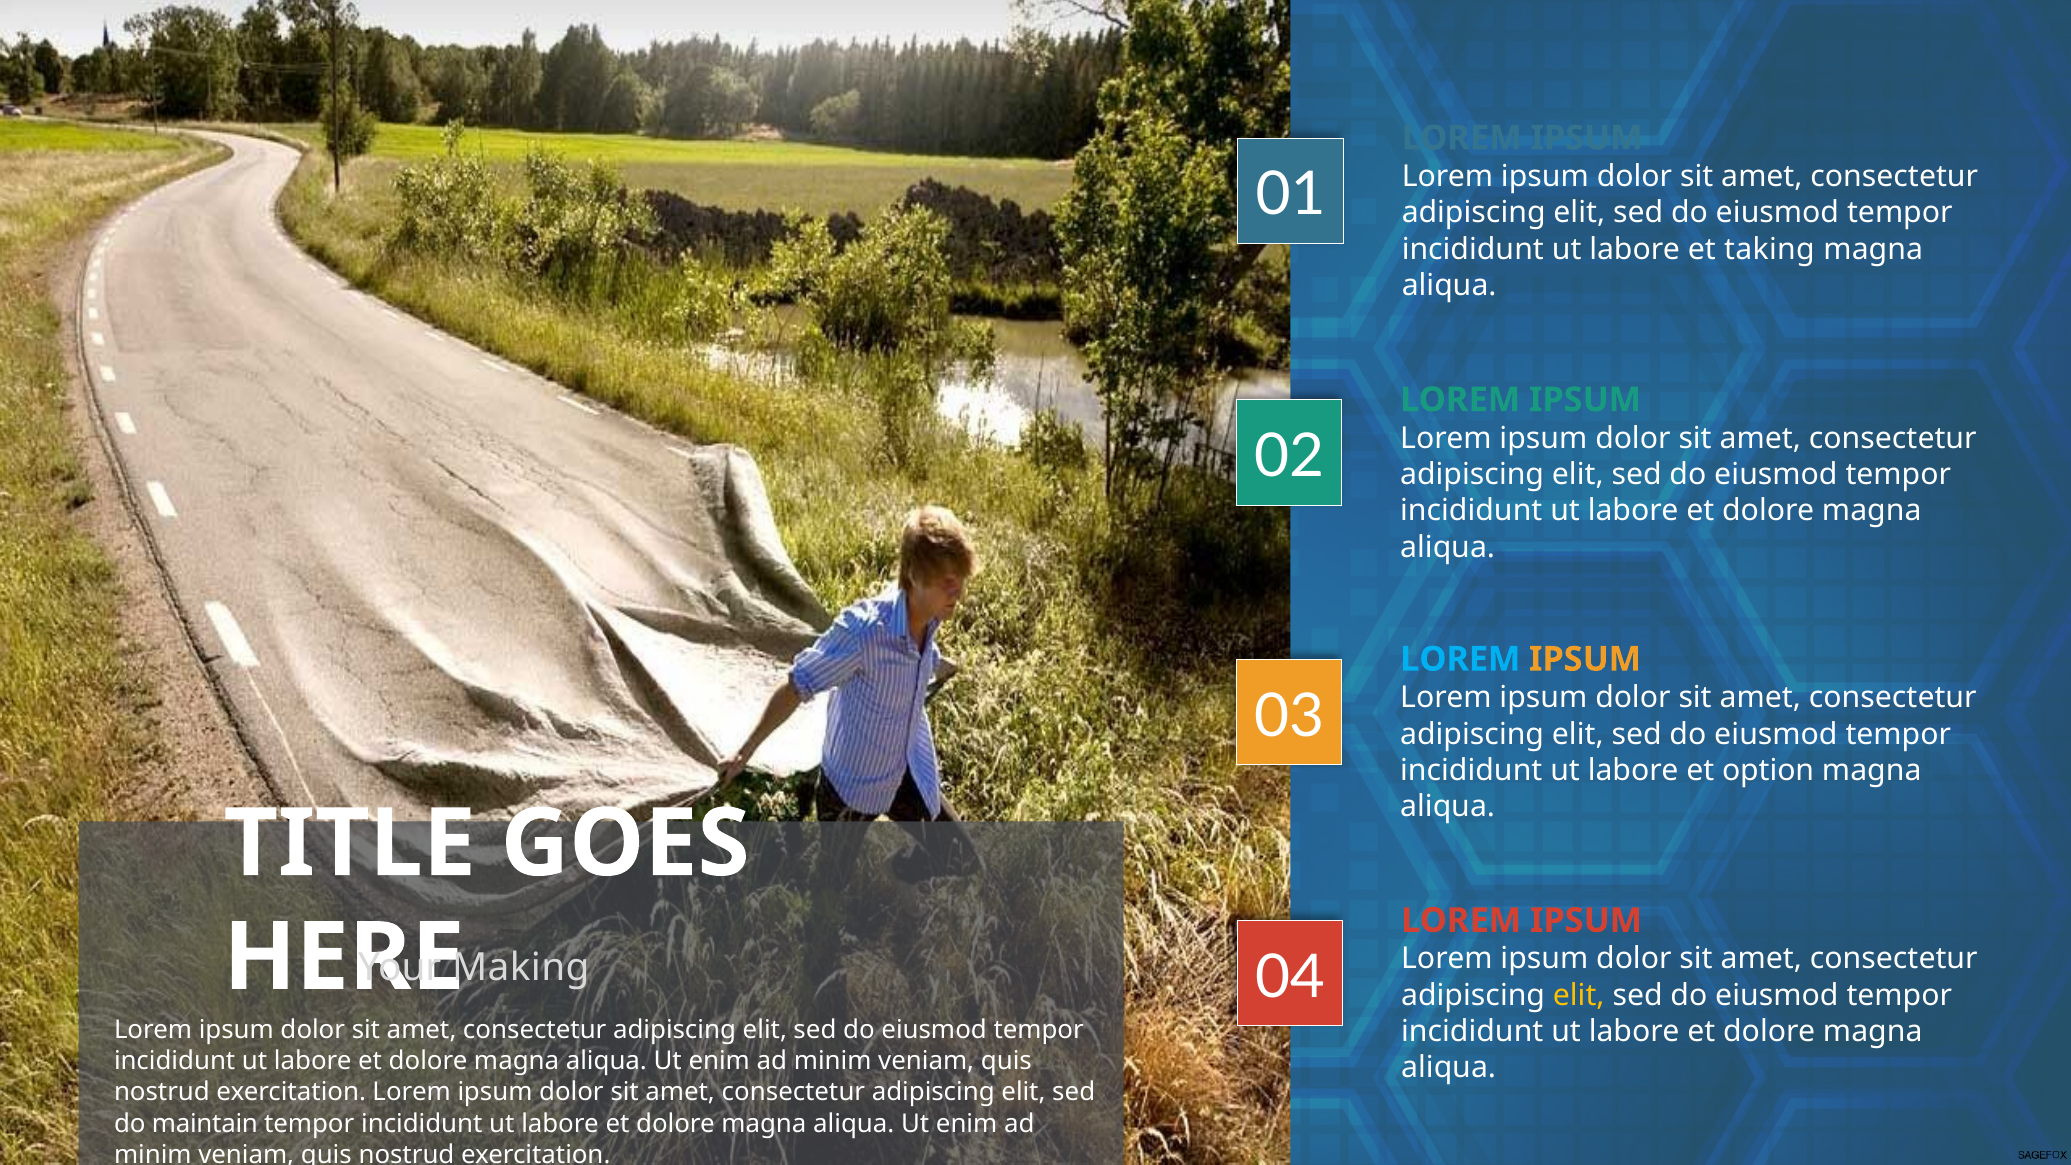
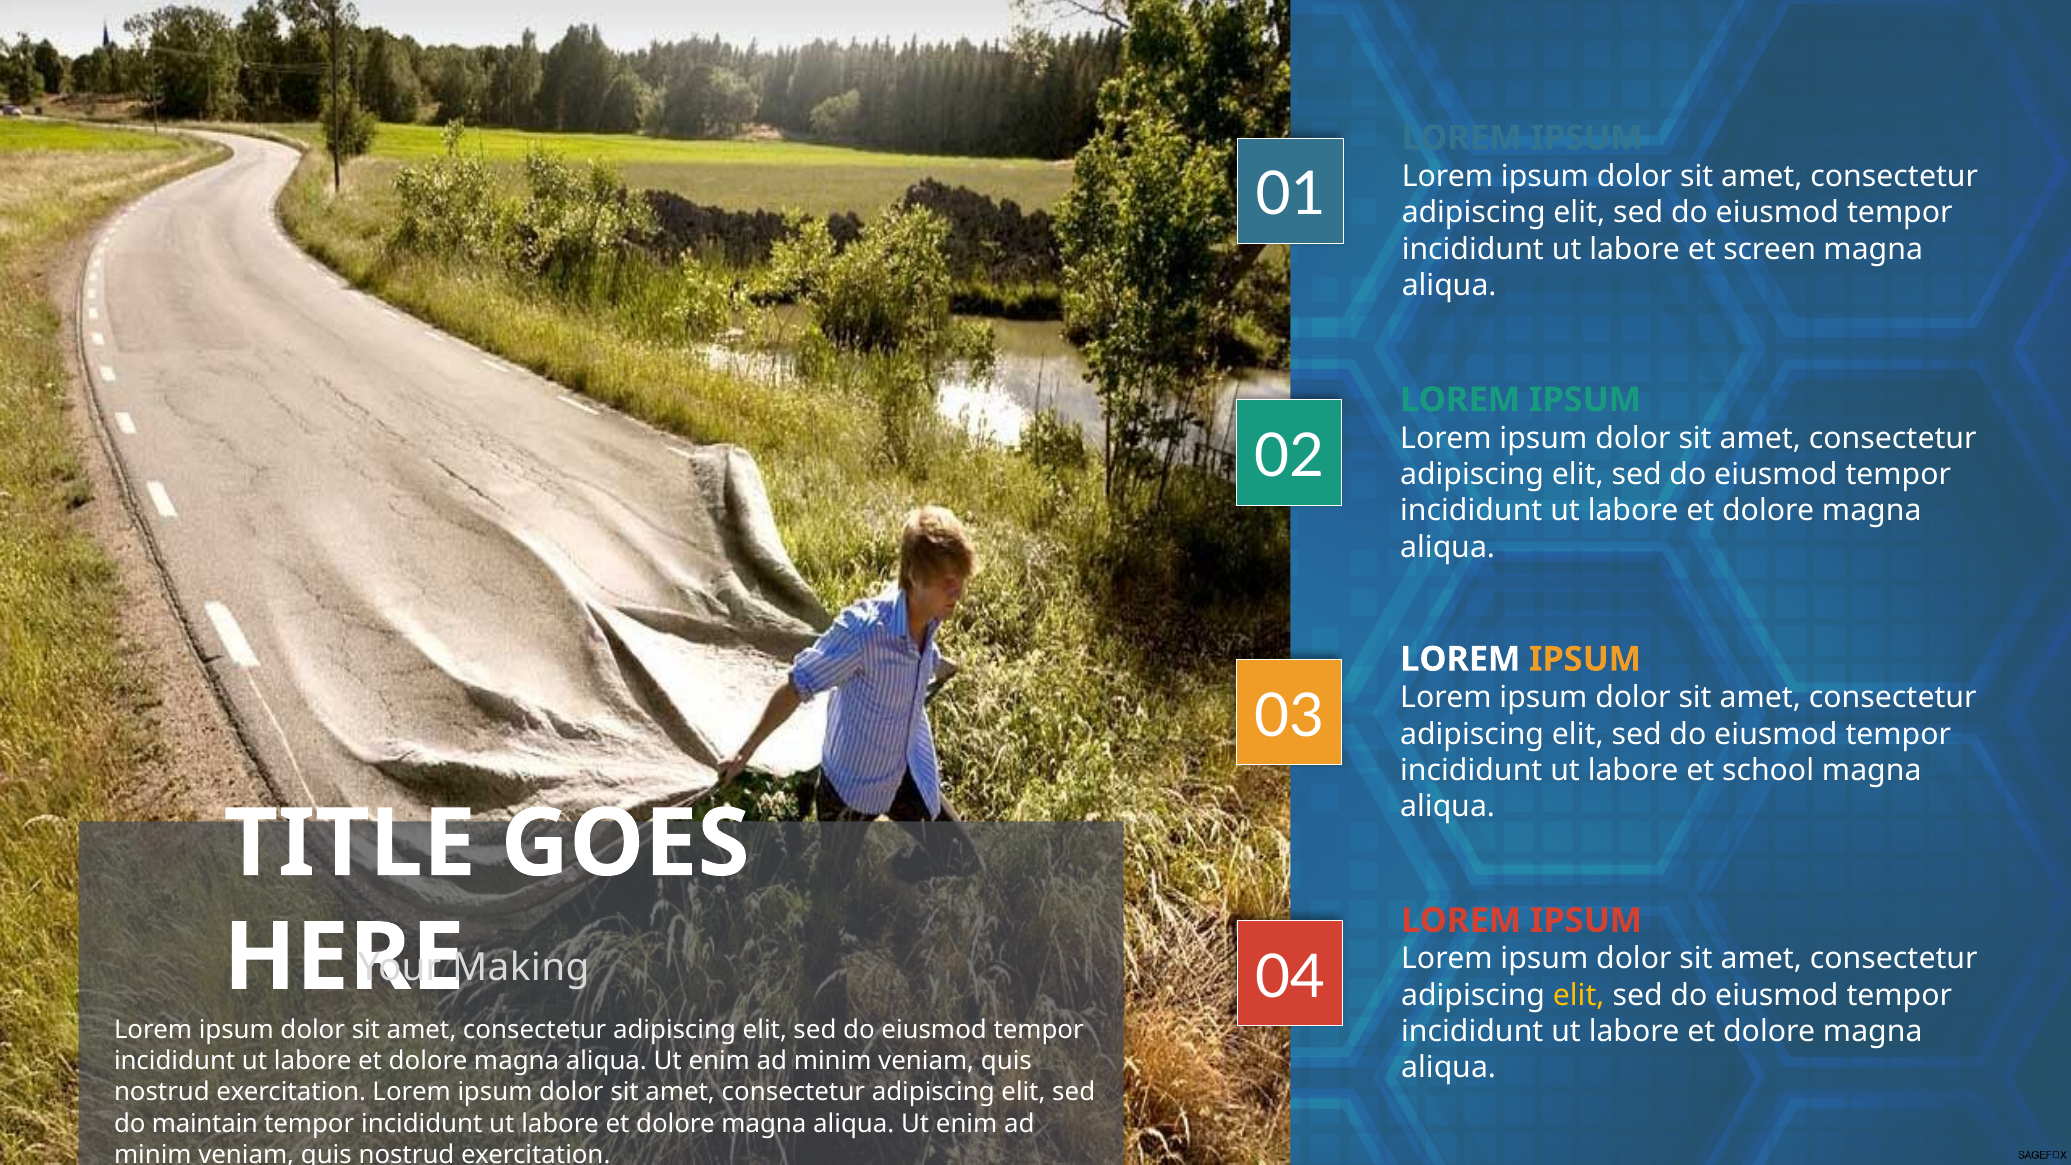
taking: taking -> screen (1770, 249)
LOREM colour: light blue -> white (1460, 659)
option: option -> school (1768, 770)
